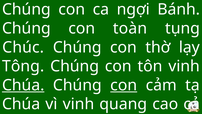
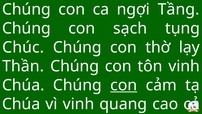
Bánh: Bánh -> Tầng (179, 9)
toàn: toàn -> sạch (130, 28)
Tông: Tông -> Thần (23, 66)
Chúa underline: present -> none (23, 85)
